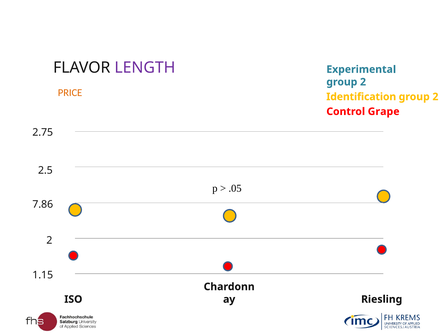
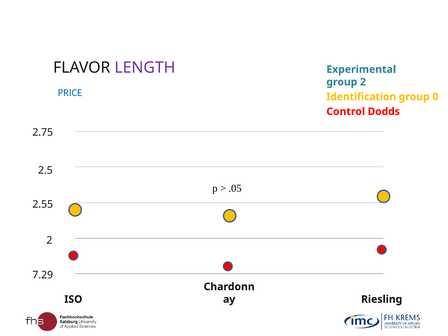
PRICE colour: orange -> blue (70, 93)
2: 2 -> 0 (435, 97)
Grape: Grape -> Dodds (384, 112)
7.86: 7.86 -> 2.55 (43, 204)
1.15: 1.15 -> 7.29 (43, 275)
